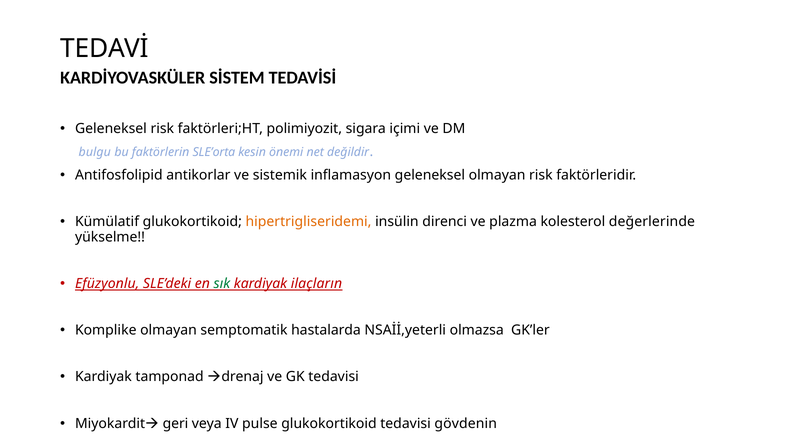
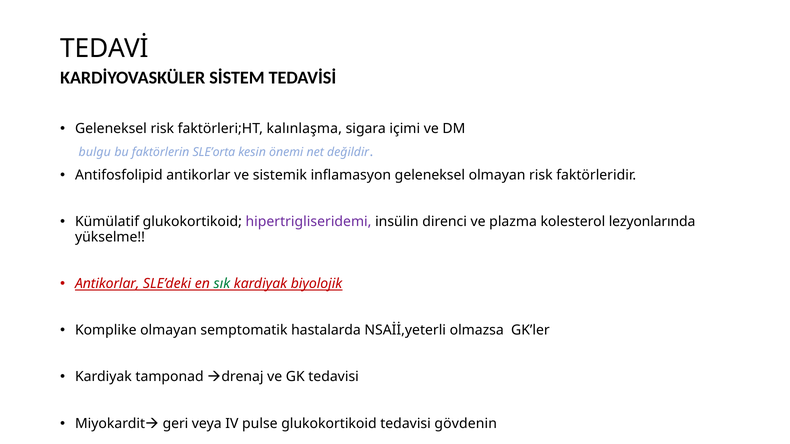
polimiyozit: polimiyozit -> kalınlaşma (304, 129)
hipertrigliseridemi colour: orange -> purple (309, 222)
değerlerinde: değerlerinde -> lezyonlarında (652, 222)
Efüzyonlu: Efüzyonlu -> Antikorlar (107, 284)
ilaçların: ilaçların -> biyolojik (317, 284)
